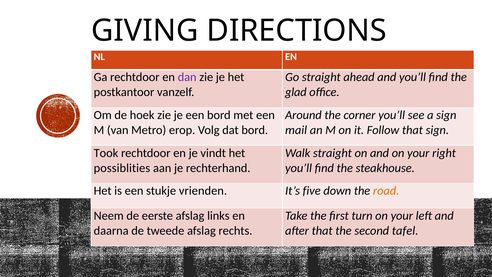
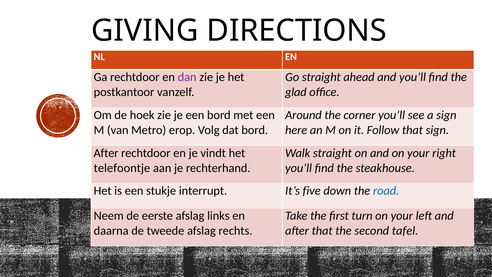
mail: mail -> here (296, 130)
Took: Took -> After (106, 153)
possiblities: possiblities -> telefoontje (122, 168)
vrienden: vrienden -> interrupt (203, 191)
road colour: orange -> blue (386, 191)
